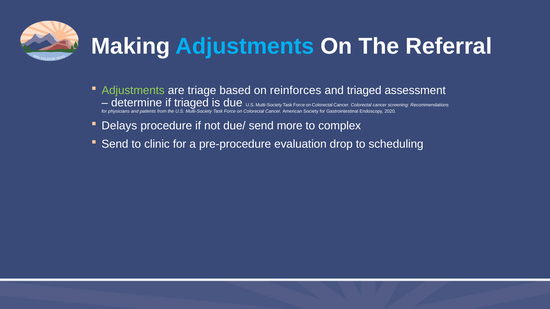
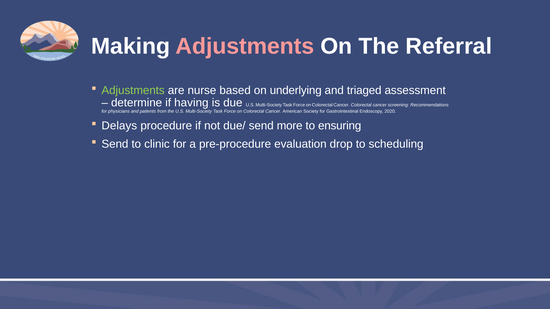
Adjustments colour: light blue -> pink (245, 46)
triage: triage -> nurse (202, 91)
reinforces: reinforces -> underlying (296, 91)
if triaged: triaged -> having (191, 103)
complex: complex -> ensuring (340, 126)
